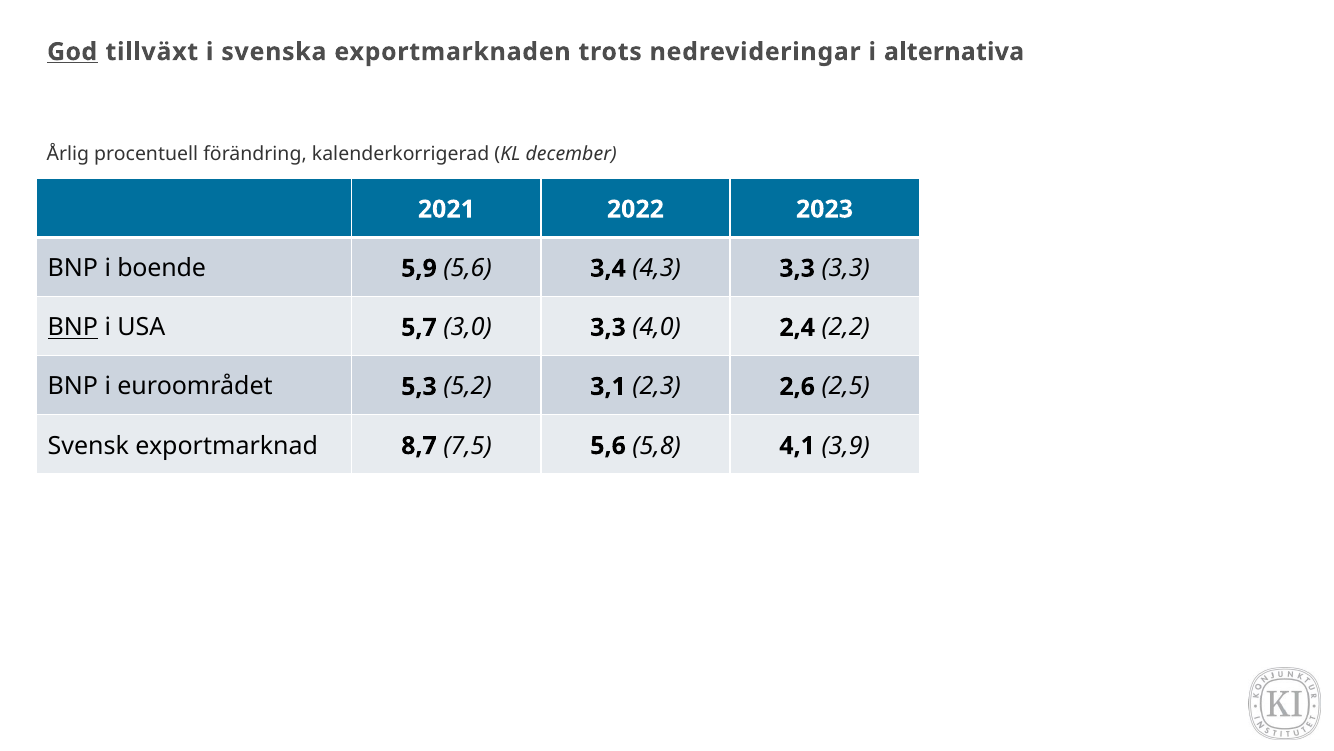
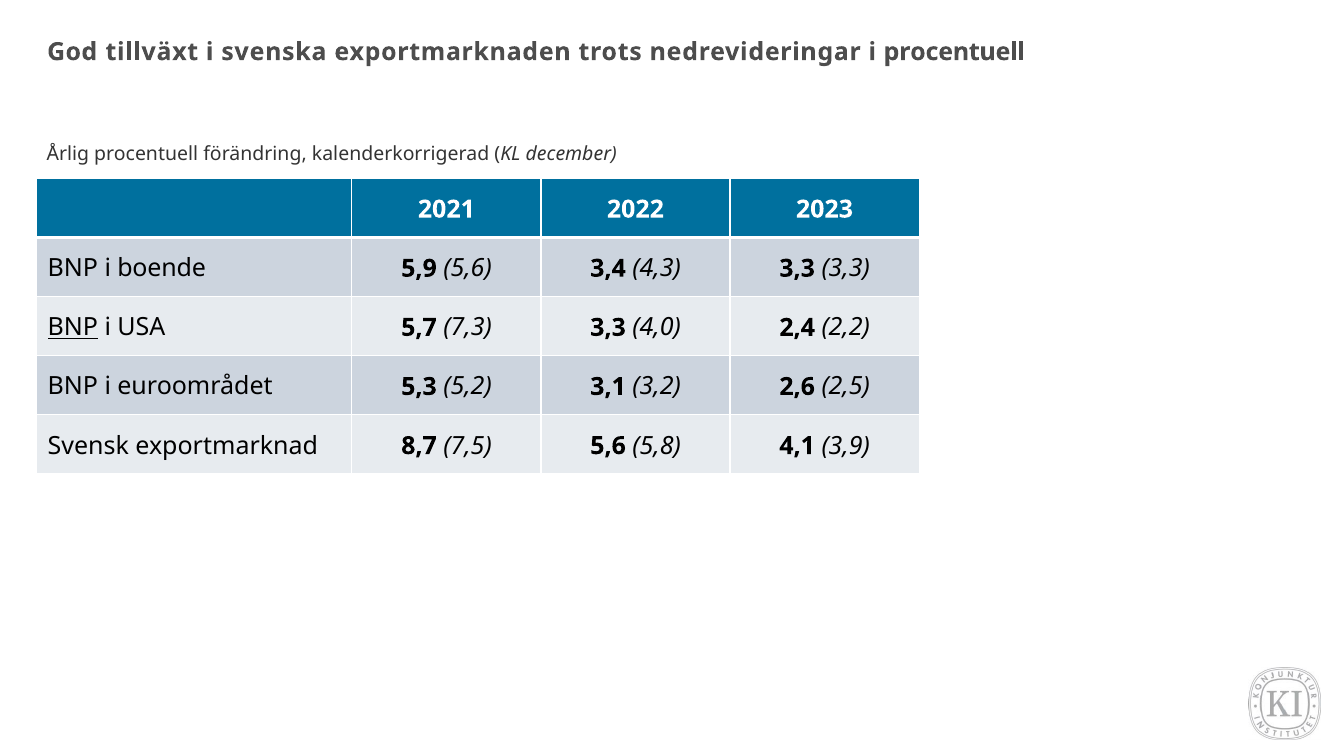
God underline: present -> none (72, 52)
i alternativa: alternativa -> procentuell (954, 52)
3,0: 3,0 -> 7,3 (468, 327)
2,3: 2,3 -> 3,2 (657, 386)
